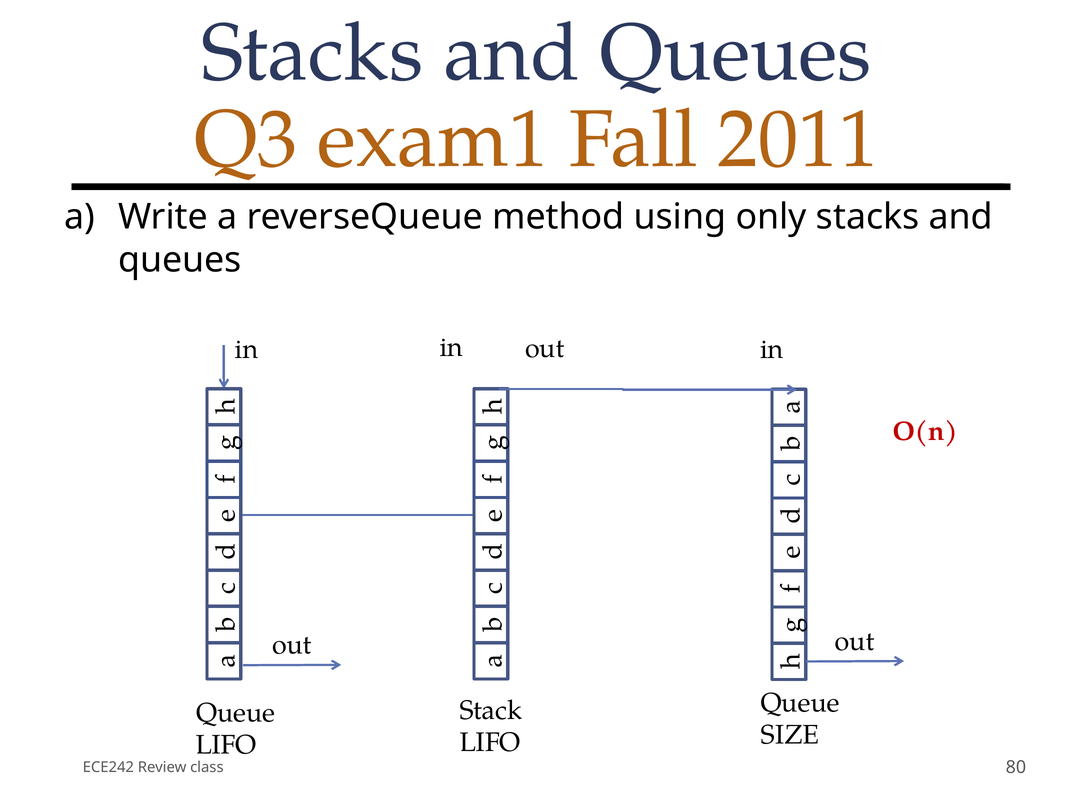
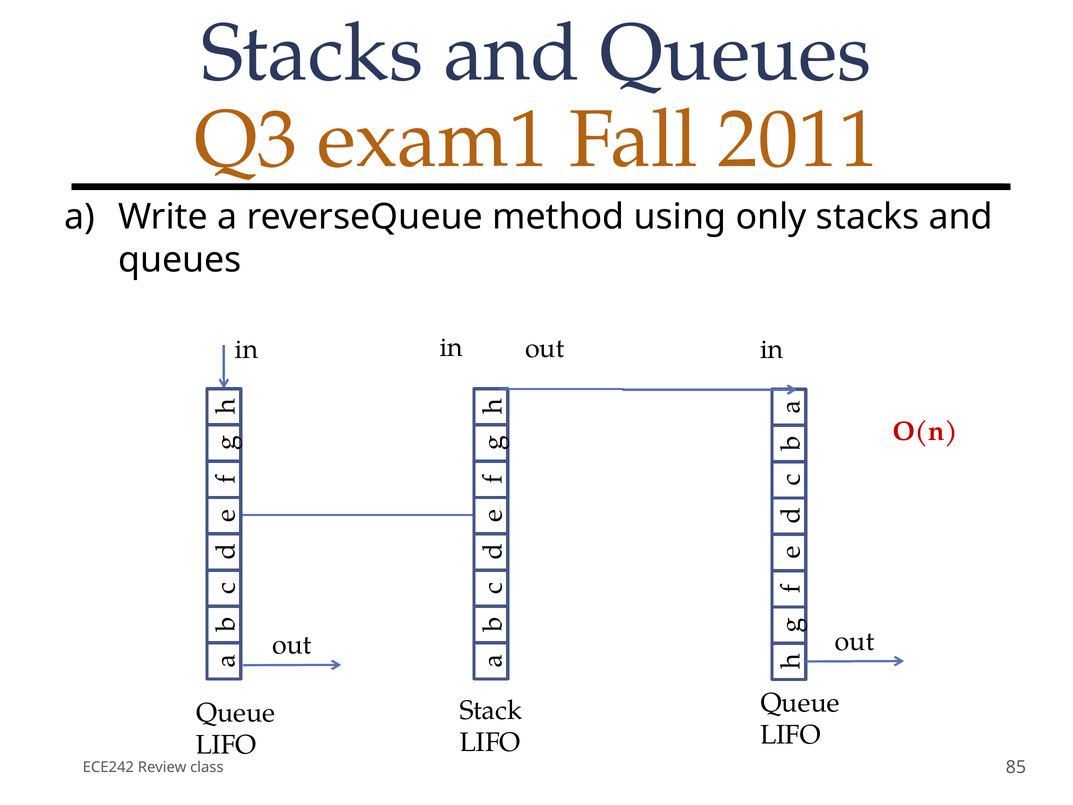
SIZE: SIZE -> LIFO (790, 735)
80: 80 -> 85 (1016, 767)
